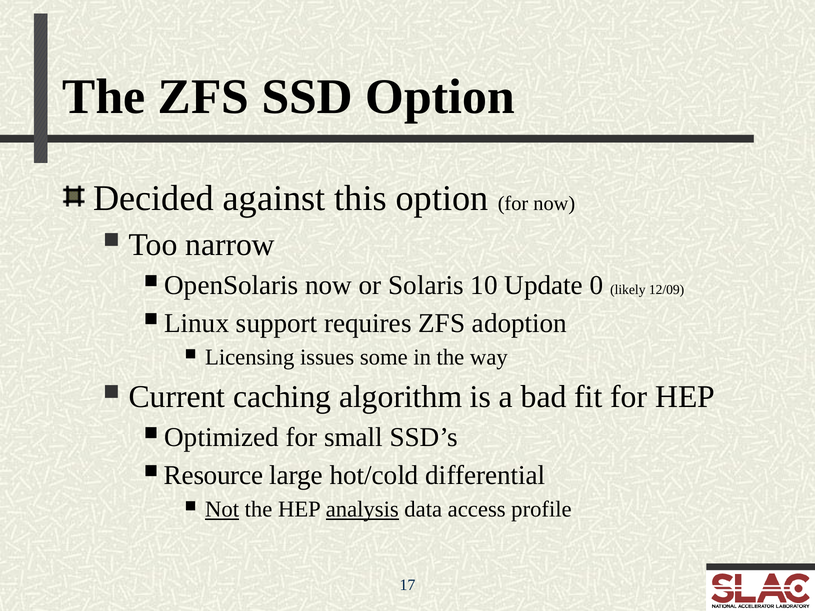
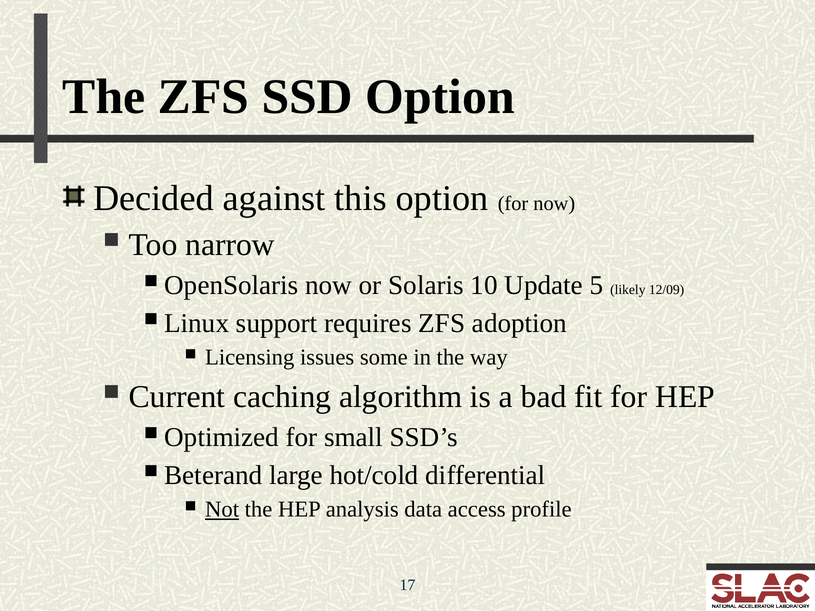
0: 0 -> 5 (596, 285)
Resource: Resource -> Beterand (213, 476)
analysis underline: present -> none (362, 510)
